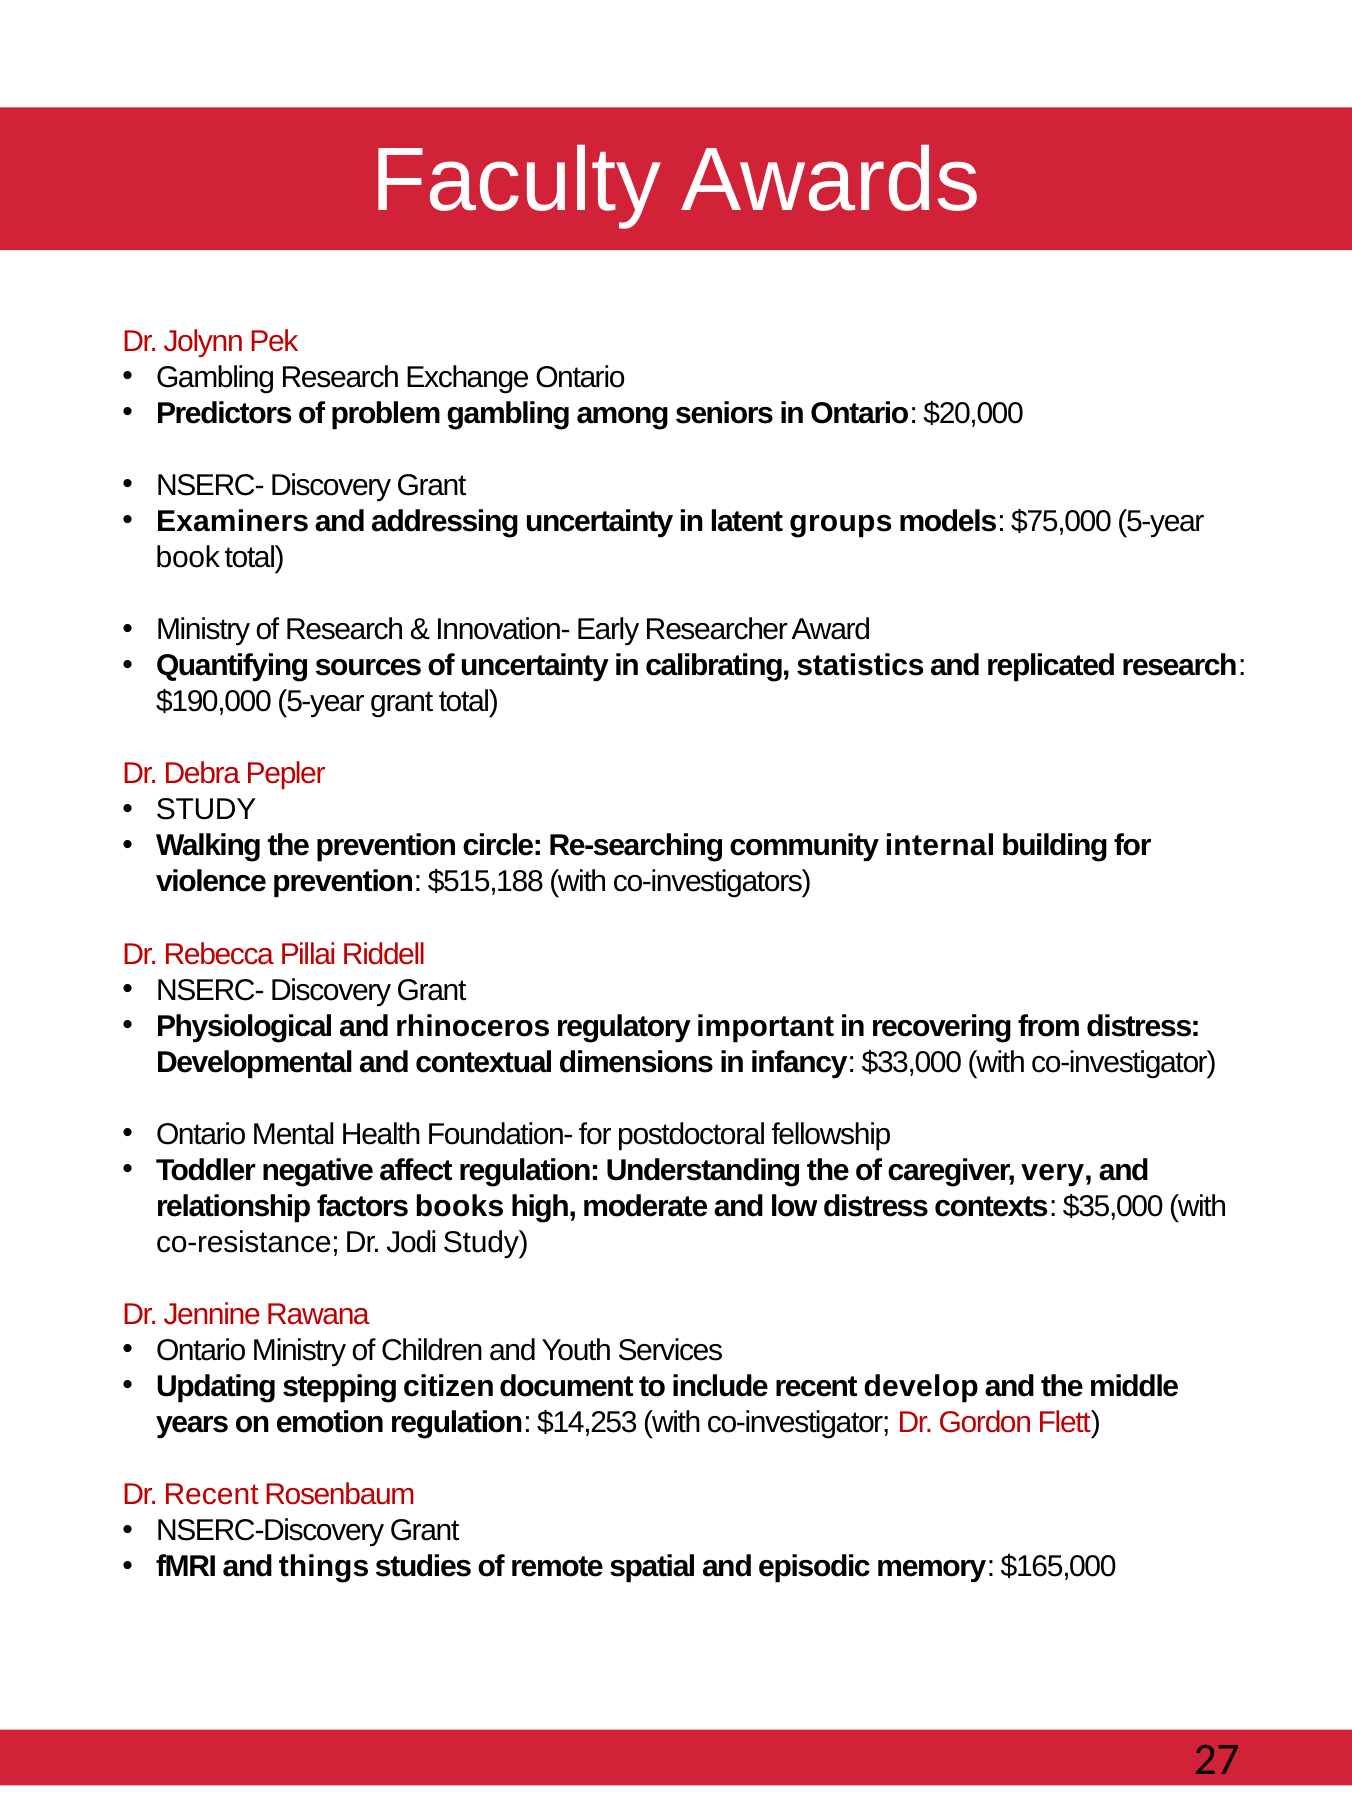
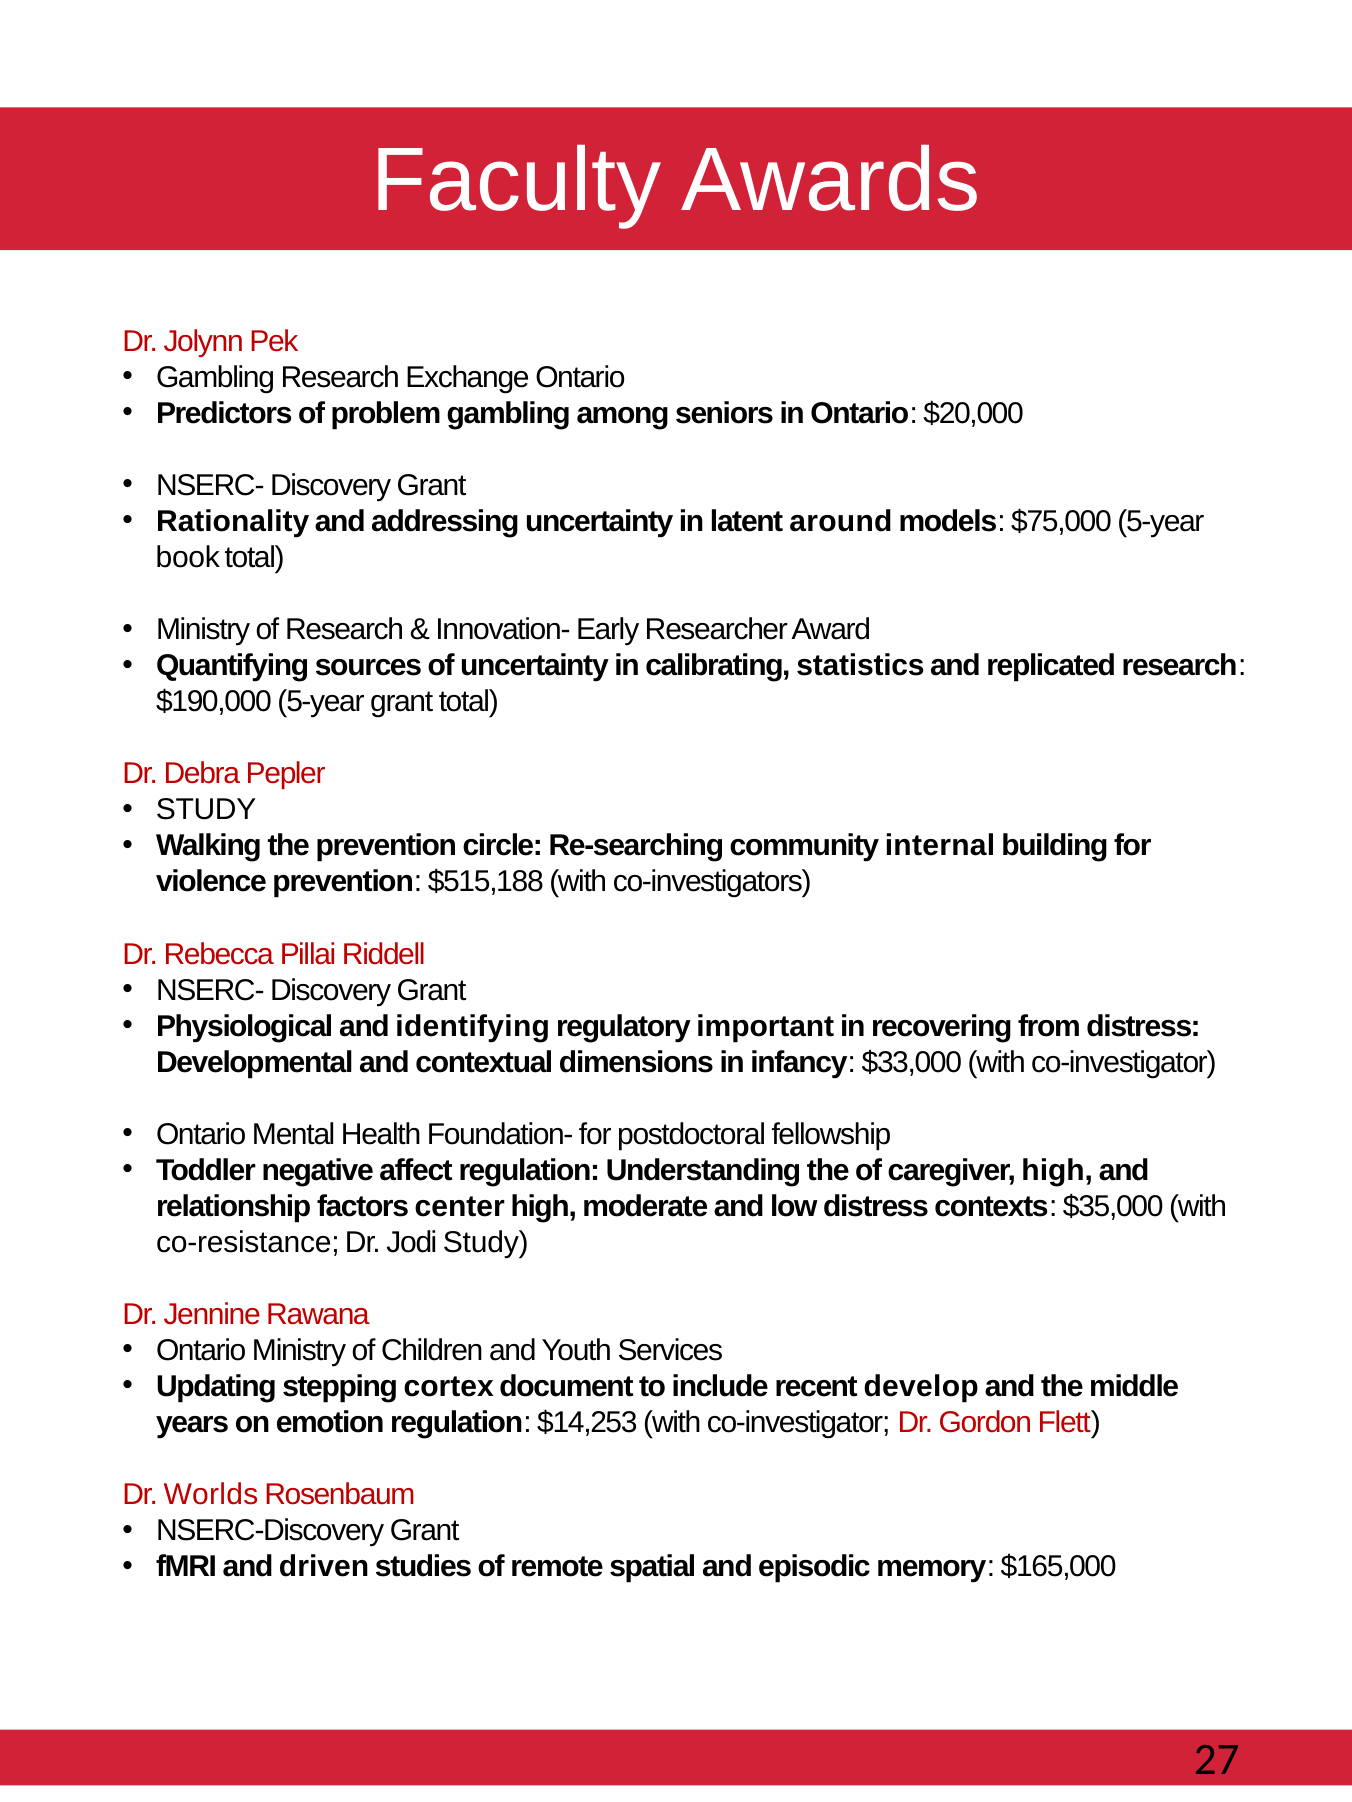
Examiners: Examiners -> Rationality (233, 522)
groups: groups -> around (841, 522)
rhinoceros: rhinoceros -> identifying (473, 1027)
caregiver very: very -> high (1057, 1171)
books: books -> center (460, 1207)
citizen: citizen -> cortex (449, 1387)
Dr Recent: Recent -> Worlds (211, 1495)
things: things -> driven (324, 1567)
